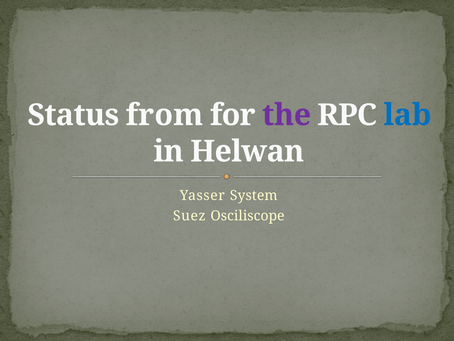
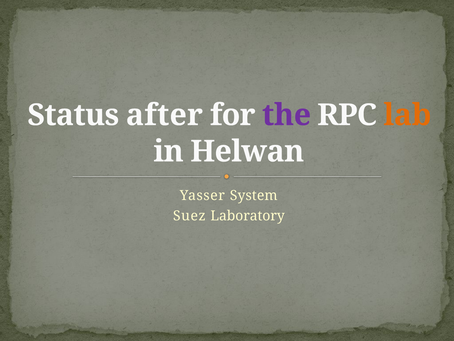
from: from -> after (164, 115)
lab colour: blue -> orange (407, 115)
Osciliscope: Osciliscope -> Laboratory (248, 216)
